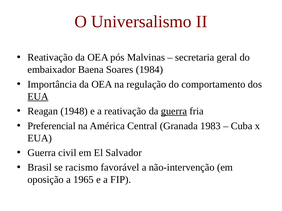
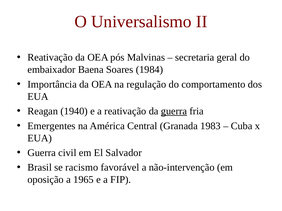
EUA underline: present -> none (38, 97)
1948: 1948 -> 1940 (74, 111)
Preferencial: Preferencial -> Emergentes (52, 126)
